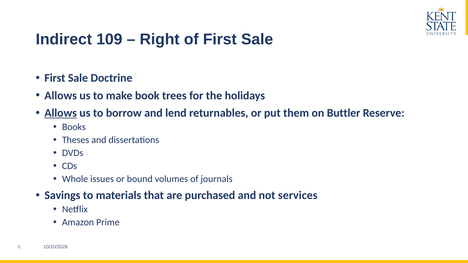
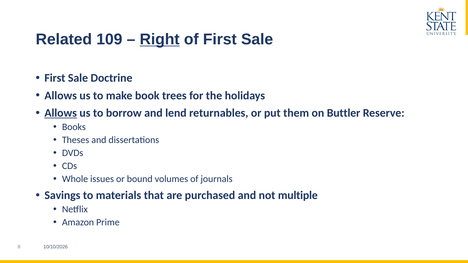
Indirect: Indirect -> Related (64, 39)
Right underline: none -> present (160, 39)
services: services -> multiple (298, 195)
